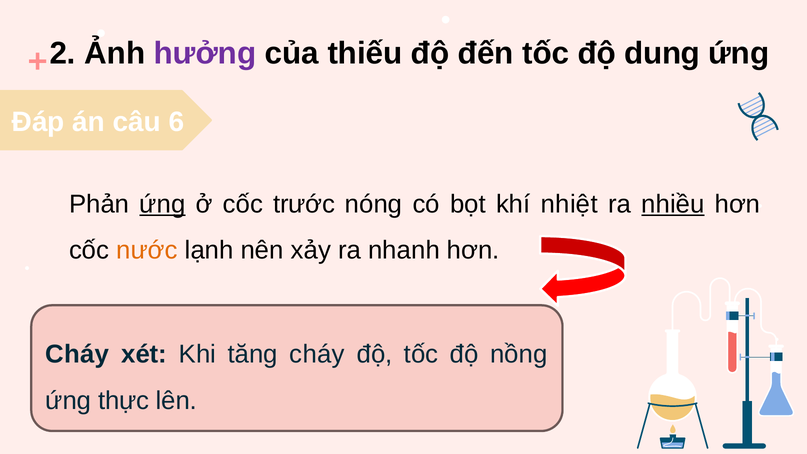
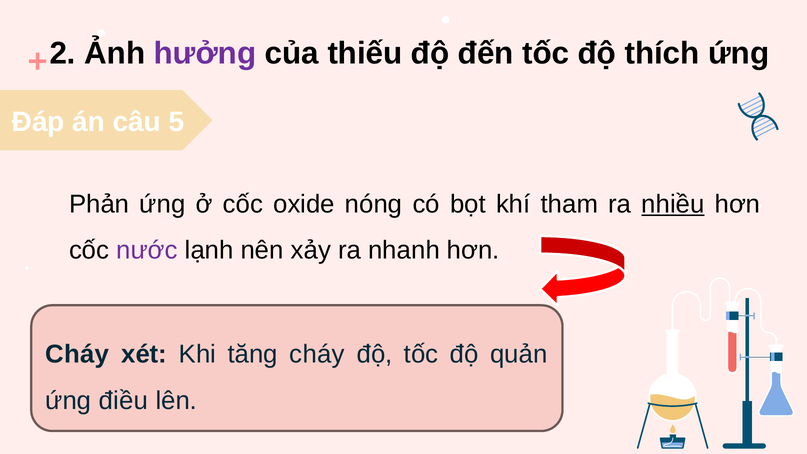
dung: dung -> thích (662, 53)
6: 6 -> 5 (176, 122)
ứng underline: present -> none (162, 204)
trước: trước -> oxide (304, 204)
nhiệt: nhiệt -> tham (569, 204)
nước colour: orange -> purple (147, 250)
nồng: nồng -> quản (519, 354)
thực: thực -> điều (123, 401)
